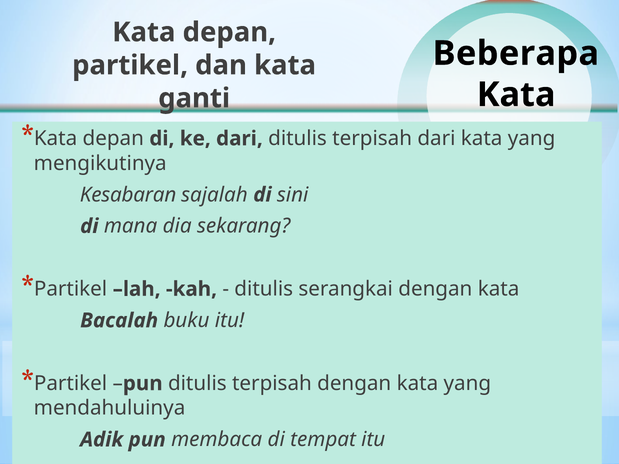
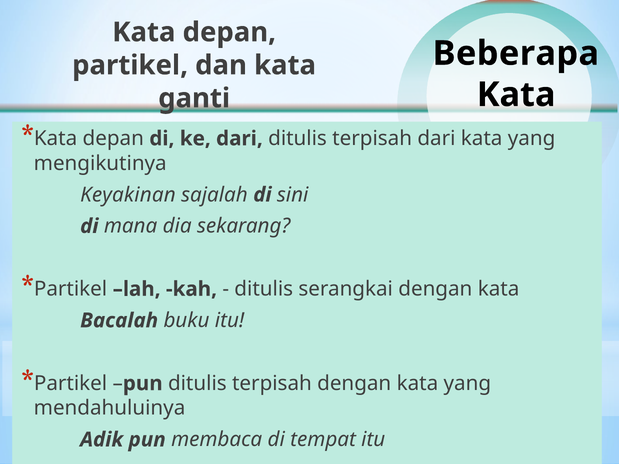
Kesabaran: Kesabaran -> Keyakinan (128, 195)
